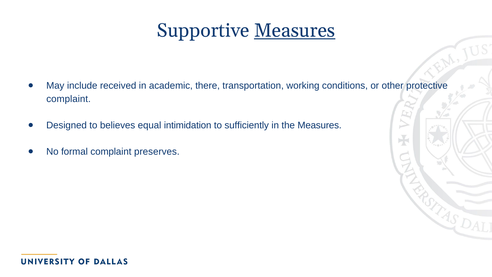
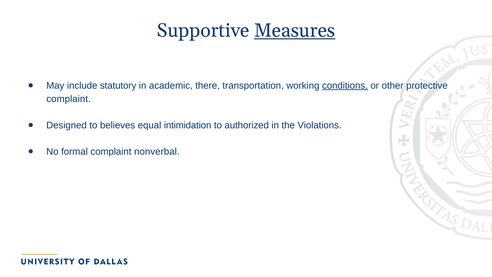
received: received -> statutory (118, 86)
conditions underline: none -> present (345, 86)
sufficiently: sufficiently -> authorized (247, 125)
the Measures: Measures -> Violations (320, 125)
preserves: preserves -> nonverbal (157, 152)
